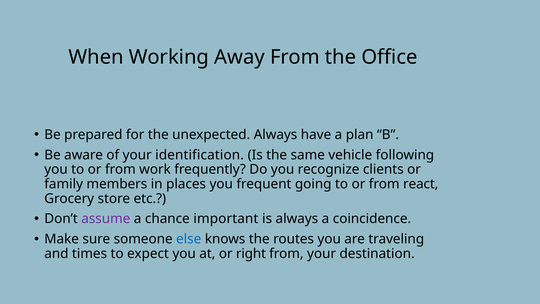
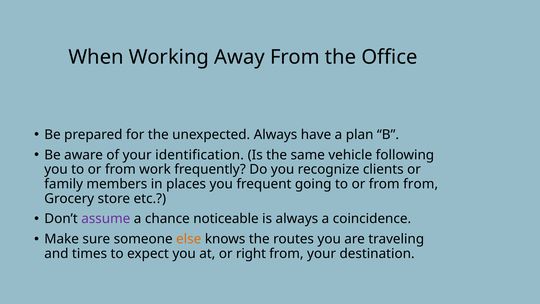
from react: react -> from (421, 184)
important: important -> noticeable (226, 219)
else colour: blue -> orange (189, 239)
